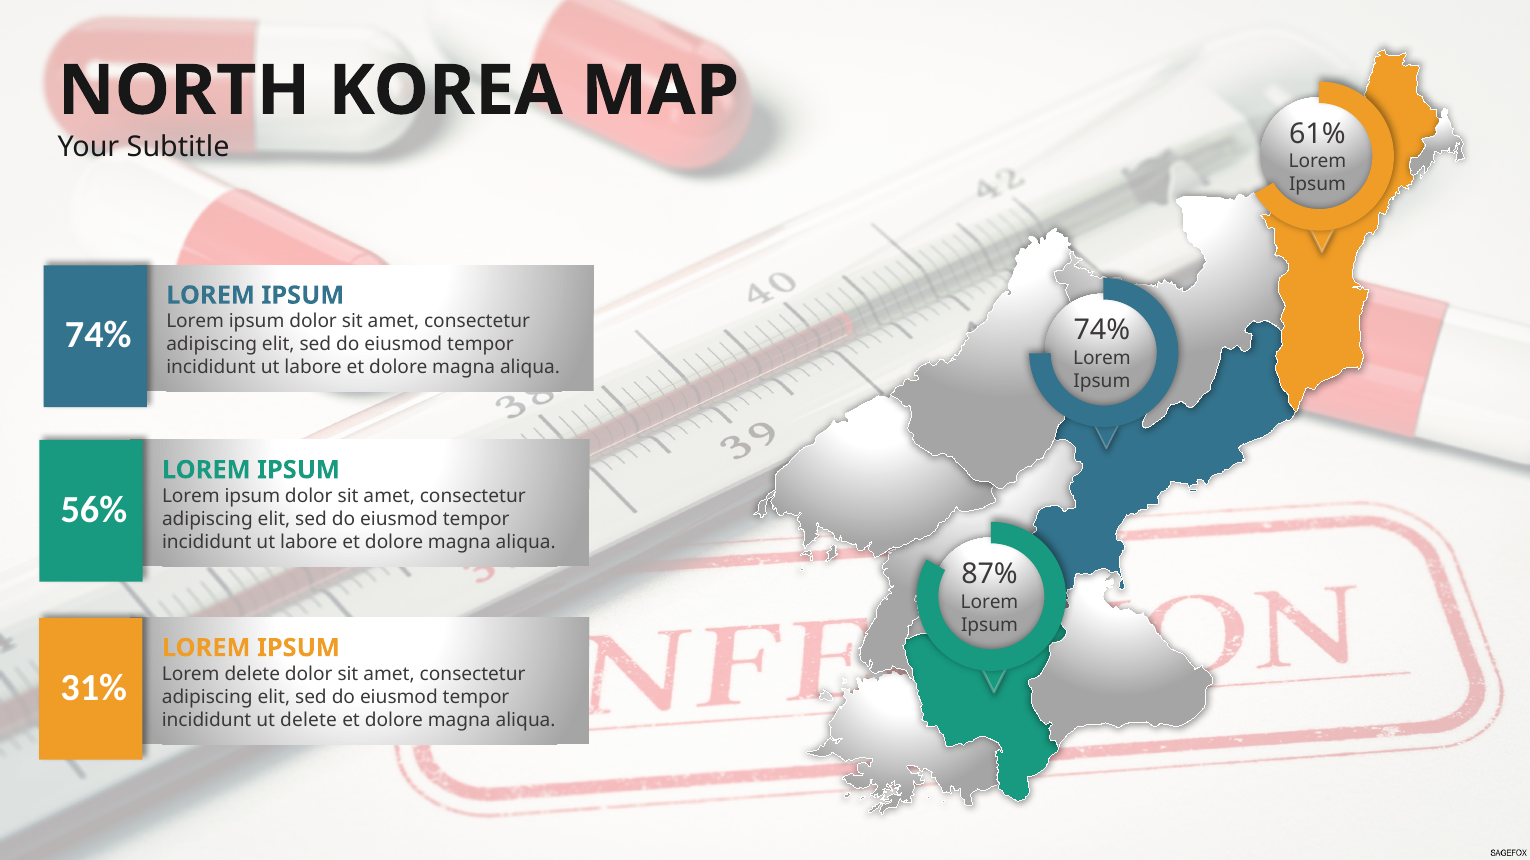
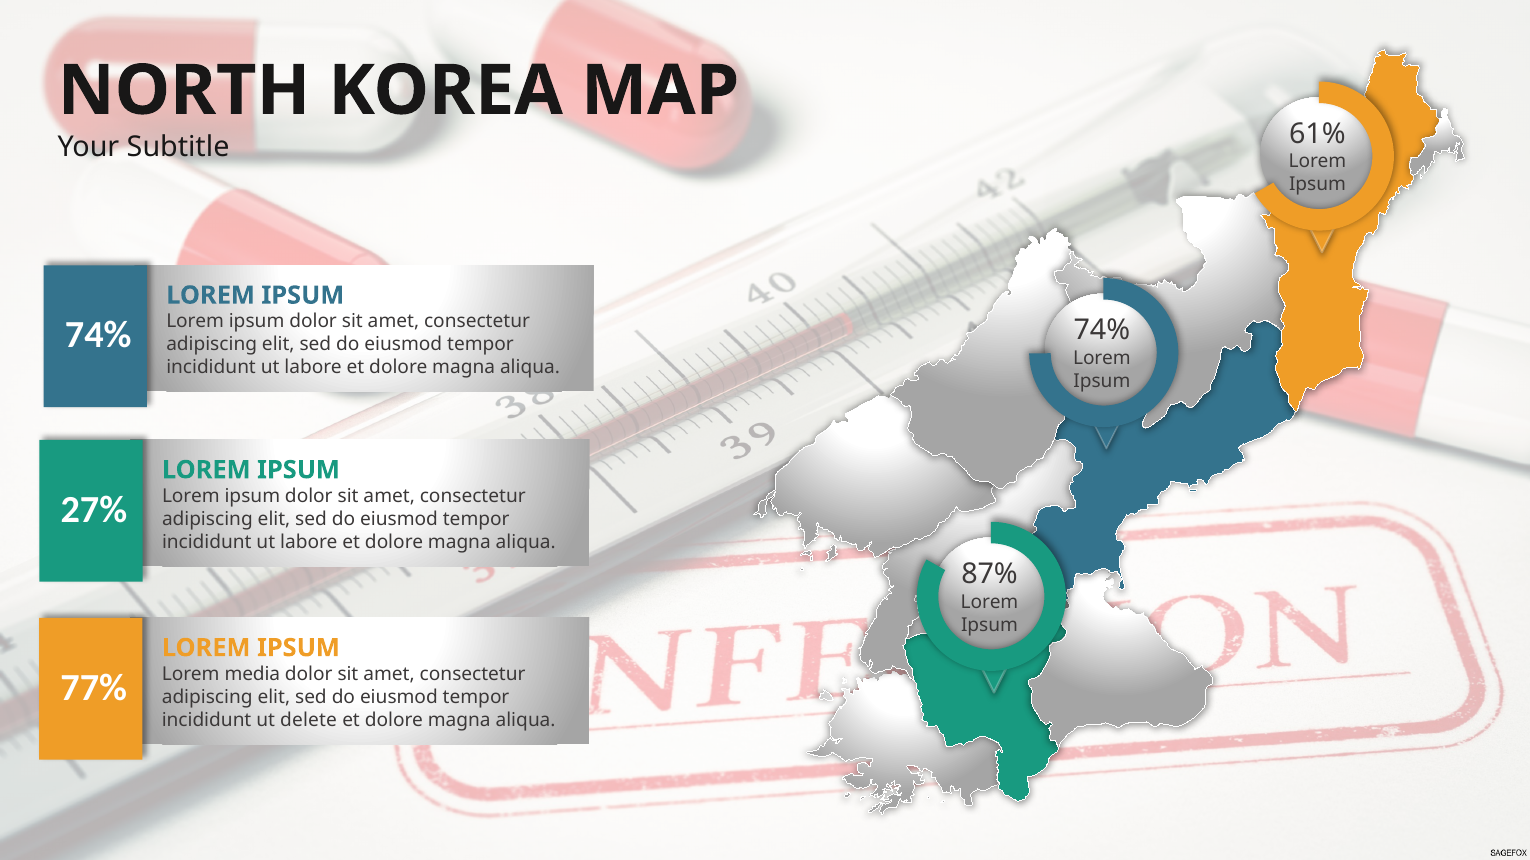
56%: 56% -> 27% (94, 510)
Lorem delete: delete -> media (252, 675)
31%: 31% -> 77% (94, 688)
